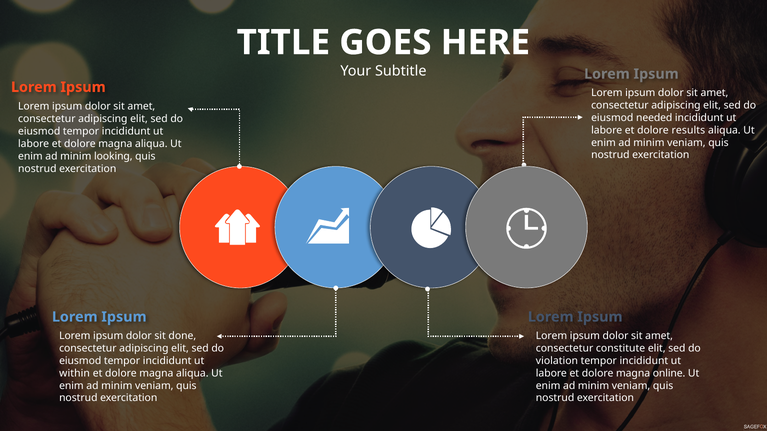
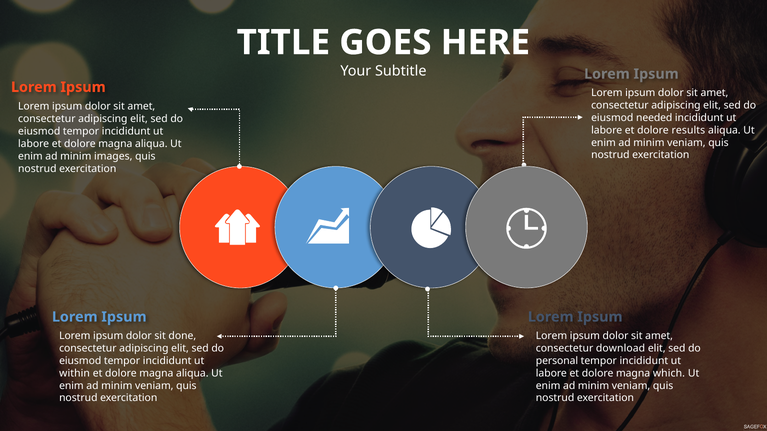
looking: looking -> images (113, 157)
constitute: constitute -> download (621, 349)
violation: violation -> personal (557, 361)
online: online -> which (669, 373)
